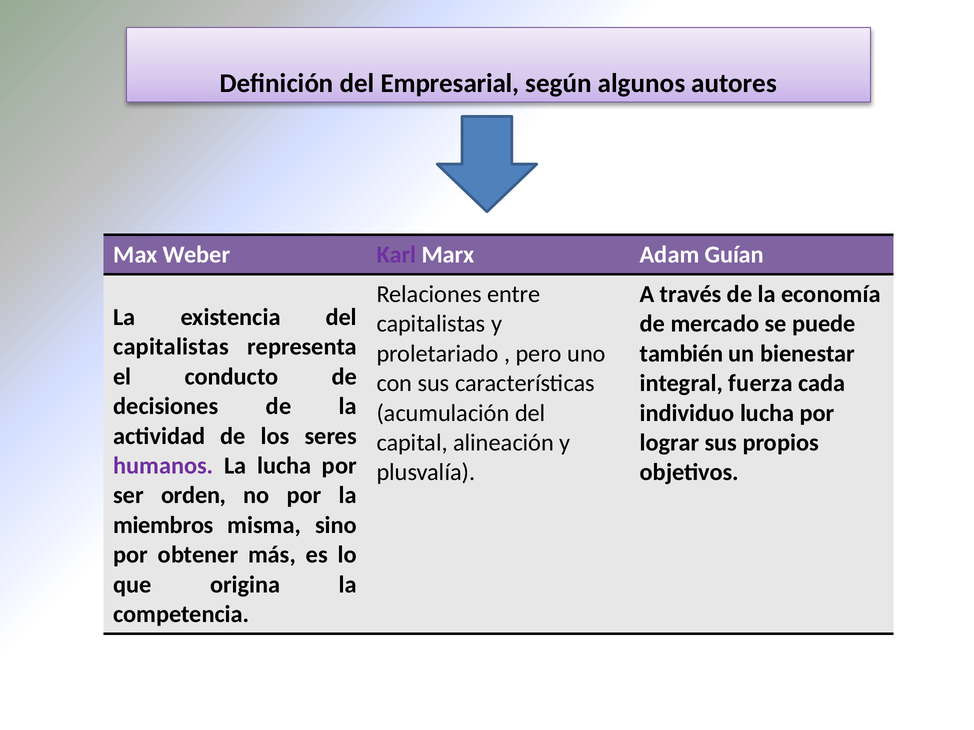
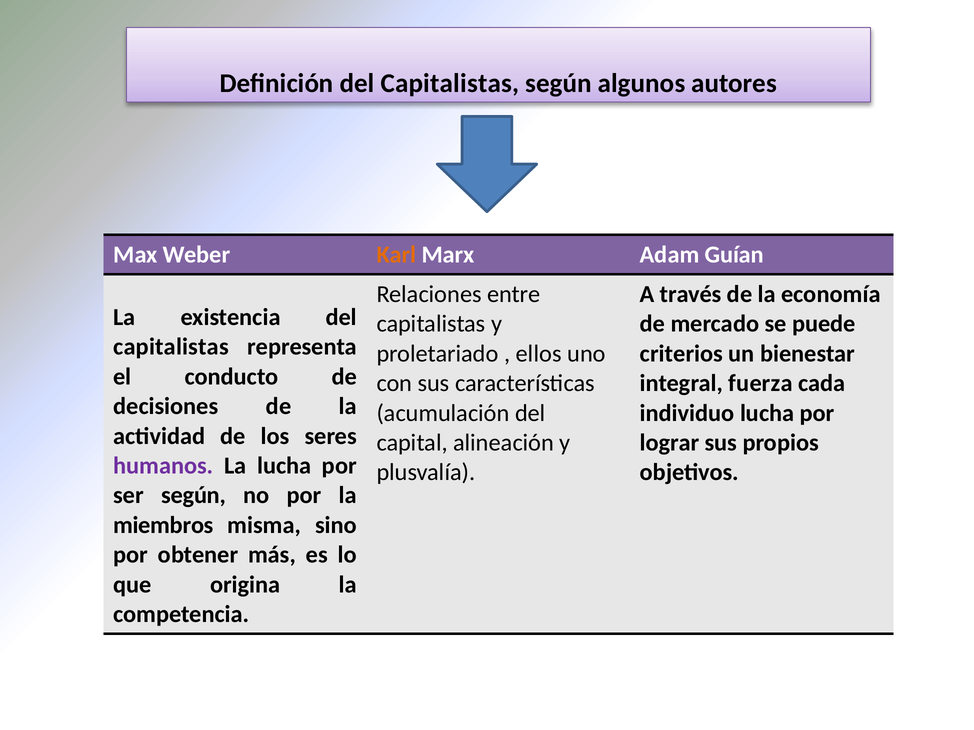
Definición del Empresarial: Empresarial -> Capitalistas (450, 83)
Karl colour: purple -> orange (396, 255)
pero: pero -> ellos (539, 354)
también: también -> criterios (681, 354)
ser orden: orden -> según (194, 496)
